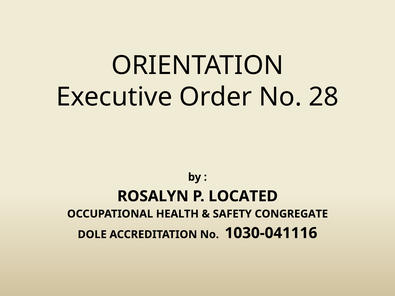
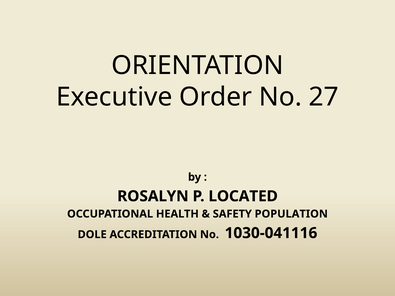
28: 28 -> 27 (324, 97)
CONGREGATE: CONGREGATE -> POPULATION (291, 214)
